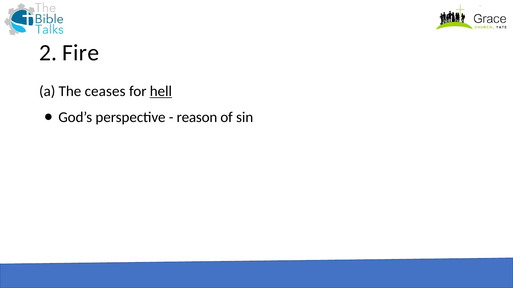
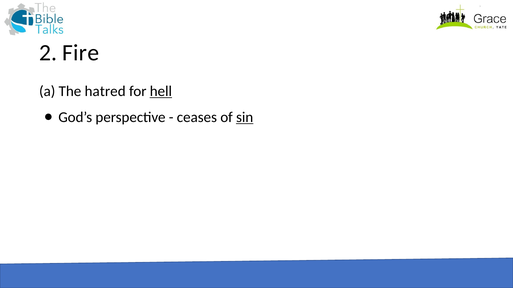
ceases: ceases -> hatred (105, 91)
reason: reason -> ceases (197, 117)
sin underline: none -> present (245, 117)
